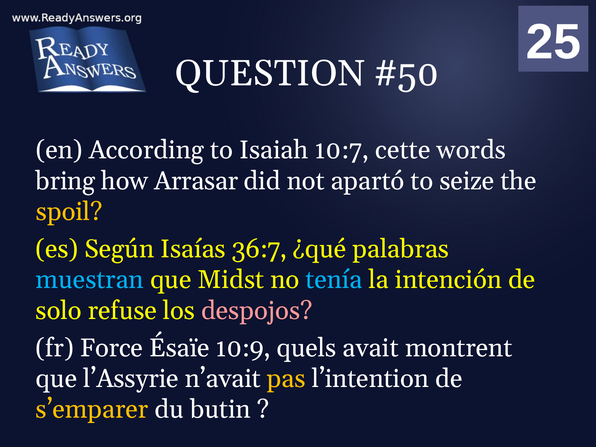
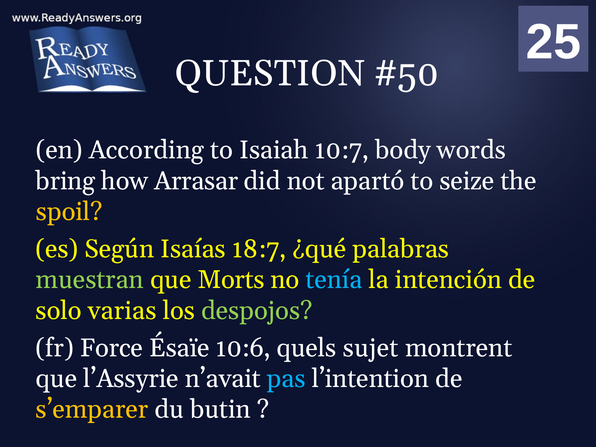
cette: cette -> body (403, 150)
36:7: 36:7 -> 18:7 (259, 249)
muestran colour: light blue -> light green (90, 280)
Midst: Midst -> Morts (231, 280)
refuse: refuse -> varias (122, 311)
despojos colour: pink -> light green (257, 311)
10:9: 10:9 -> 10:6 (243, 348)
avait: avait -> sujet (371, 348)
pas colour: yellow -> light blue (286, 379)
